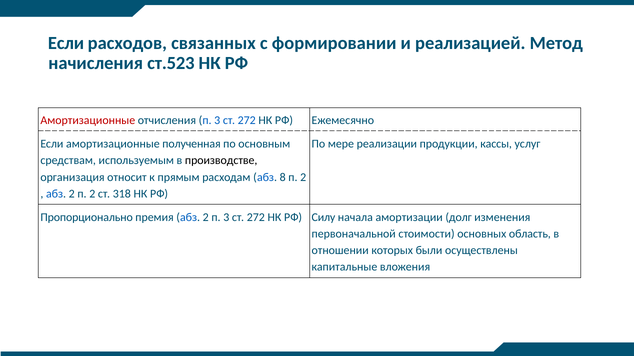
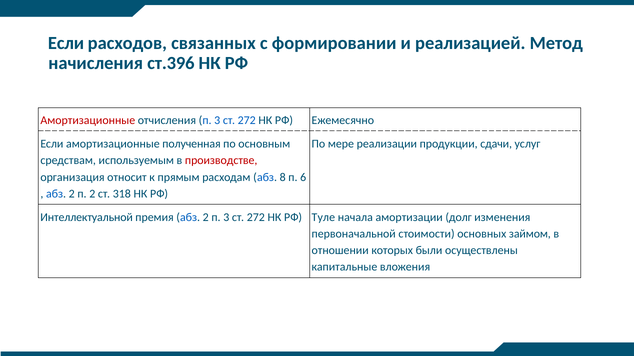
ст.523: ст.523 -> ст.396 (171, 63)
кассы: кассы -> сдачи (496, 144)
производстве colour: black -> red (221, 161)
8 п 2: 2 -> 6 (303, 177)
Пропорционально: Пропорционально -> Интеллектуальной (87, 218)
Силу: Силу -> Туле (323, 218)
область: область -> займом (530, 234)
